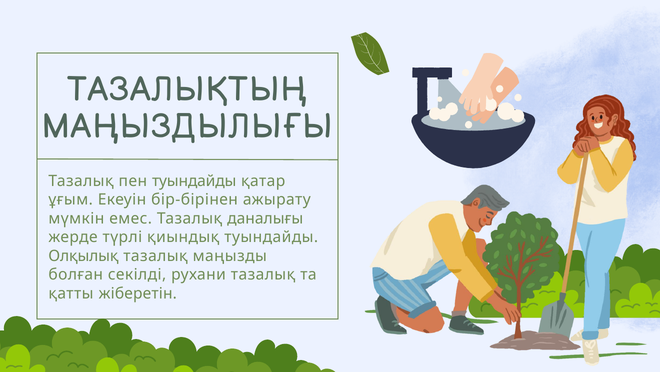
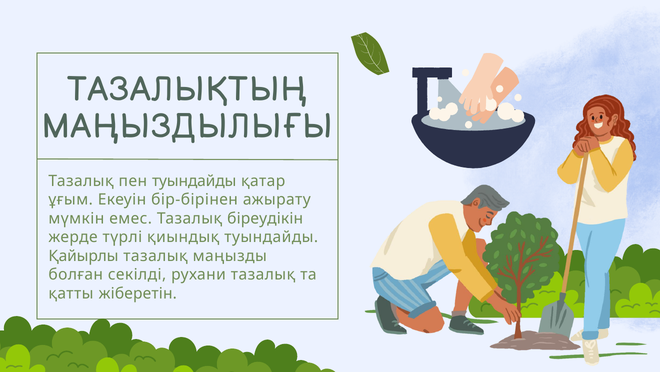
даналығы: даналығы -> біреудікін (265, 218)
Олқылық: Олқылық -> Қайырлы (83, 255)
